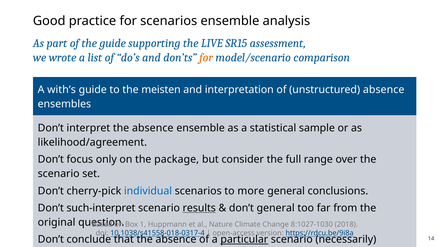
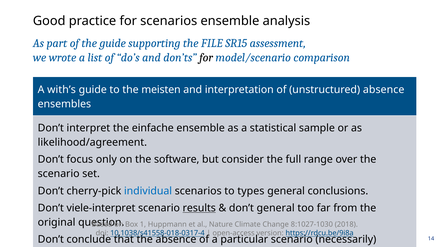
LIVE: LIVE -> FILE (212, 43)
for colour: orange -> black (206, 58)
interpret the absence: absence -> einfache (153, 128)
package: package -> software (177, 159)
more: more -> types (251, 191)
such-interpret: such-interpret -> viele-interpret (101, 208)
particular underline: present -> none (244, 239)
